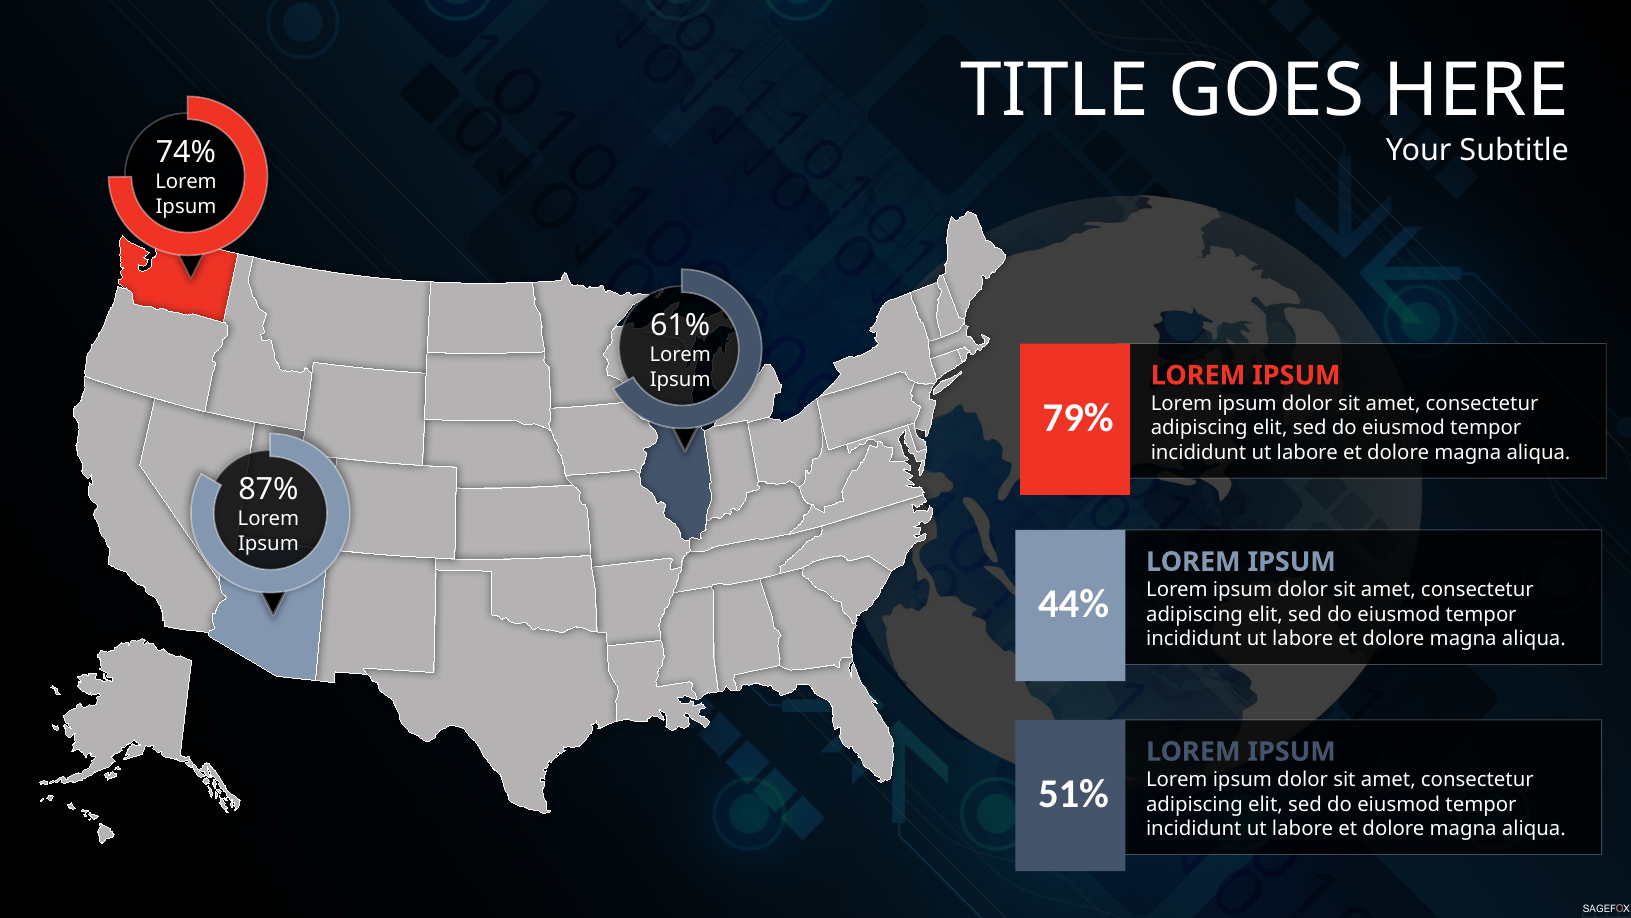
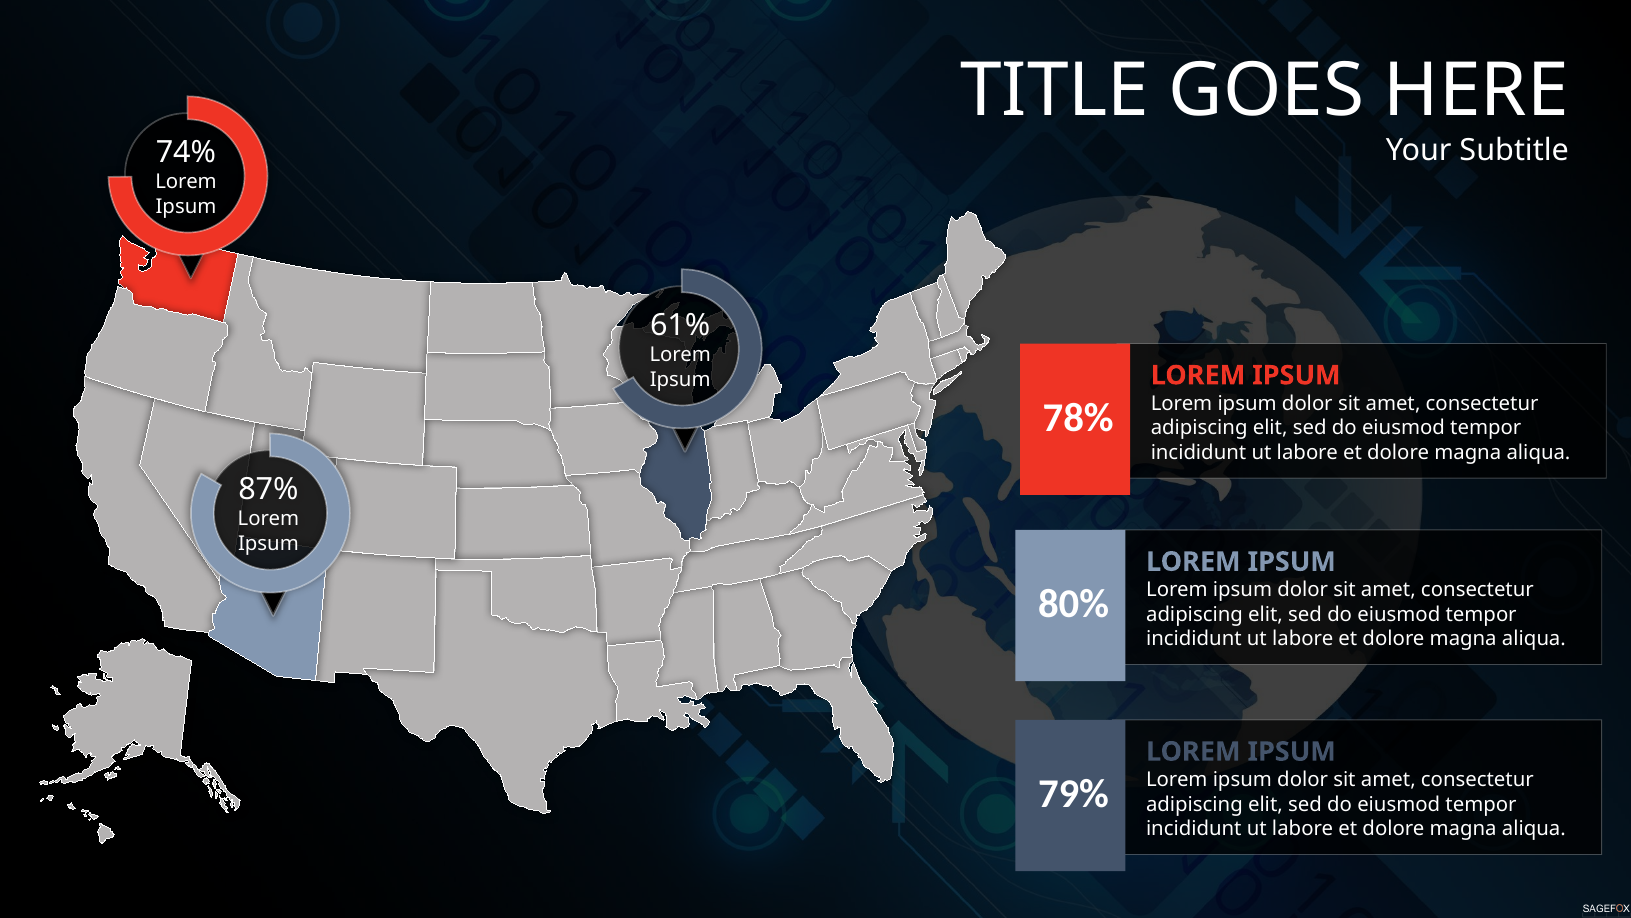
79%: 79% -> 78% (1078, 418)
44%: 44% -> 80% (1074, 604)
51%: 51% -> 79% (1073, 794)
